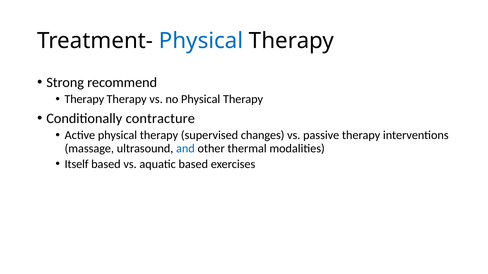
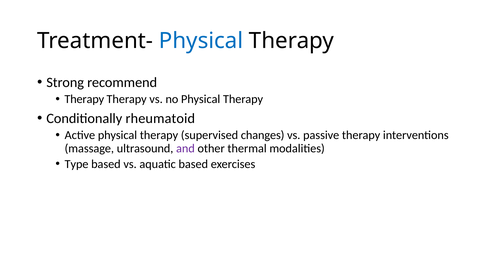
contracture: contracture -> rheumatoid (160, 119)
and colour: blue -> purple (185, 149)
Itself: Itself -> Type (77, 164)
